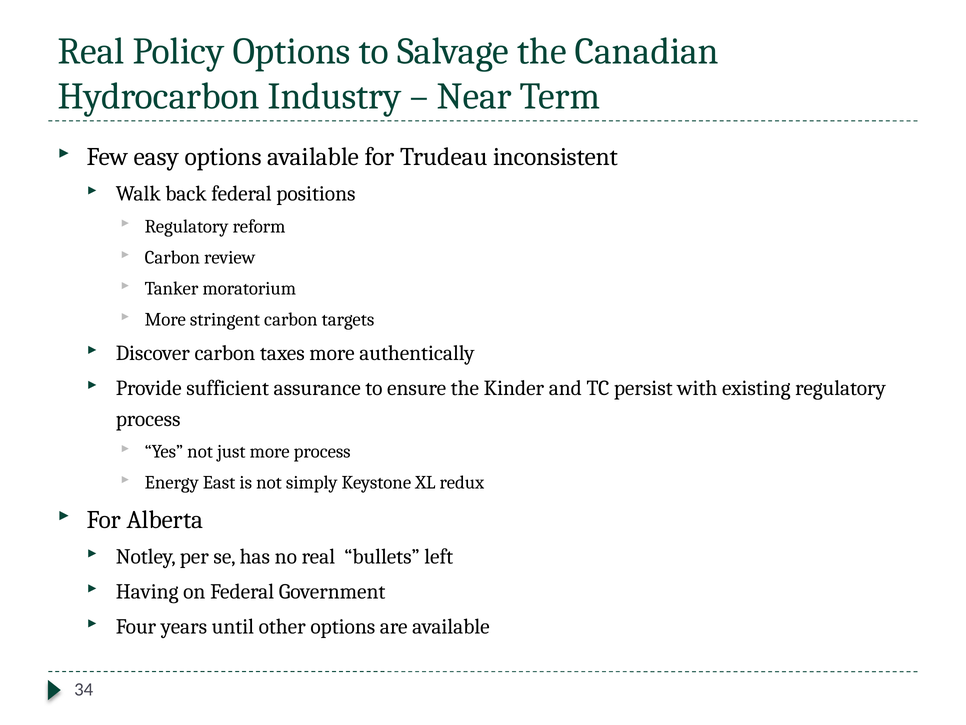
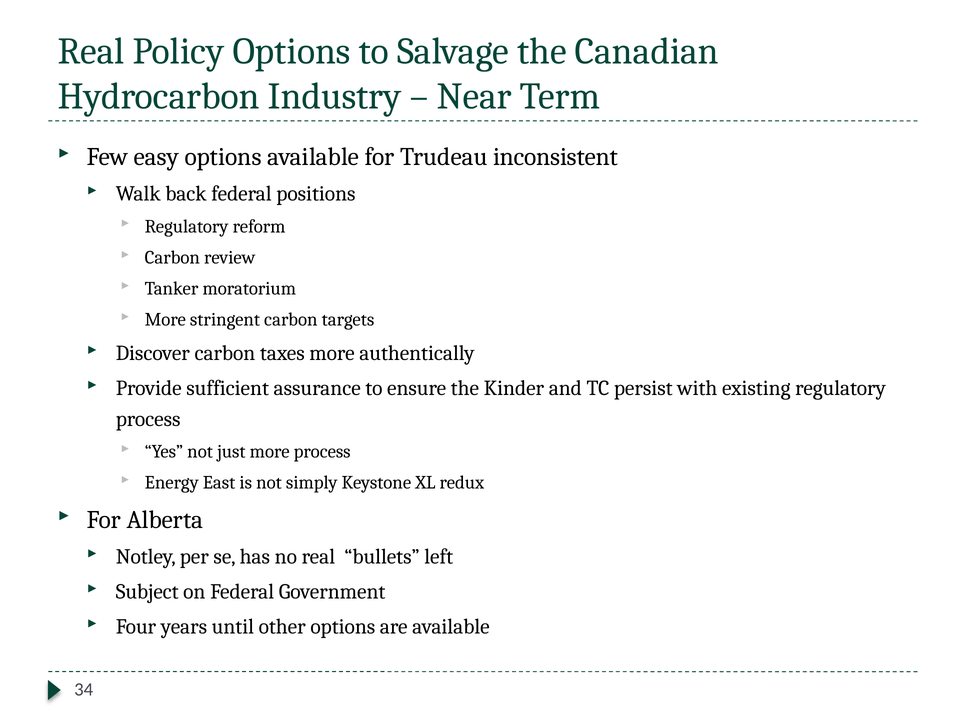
Having: Having -> Subject (147, 591)
